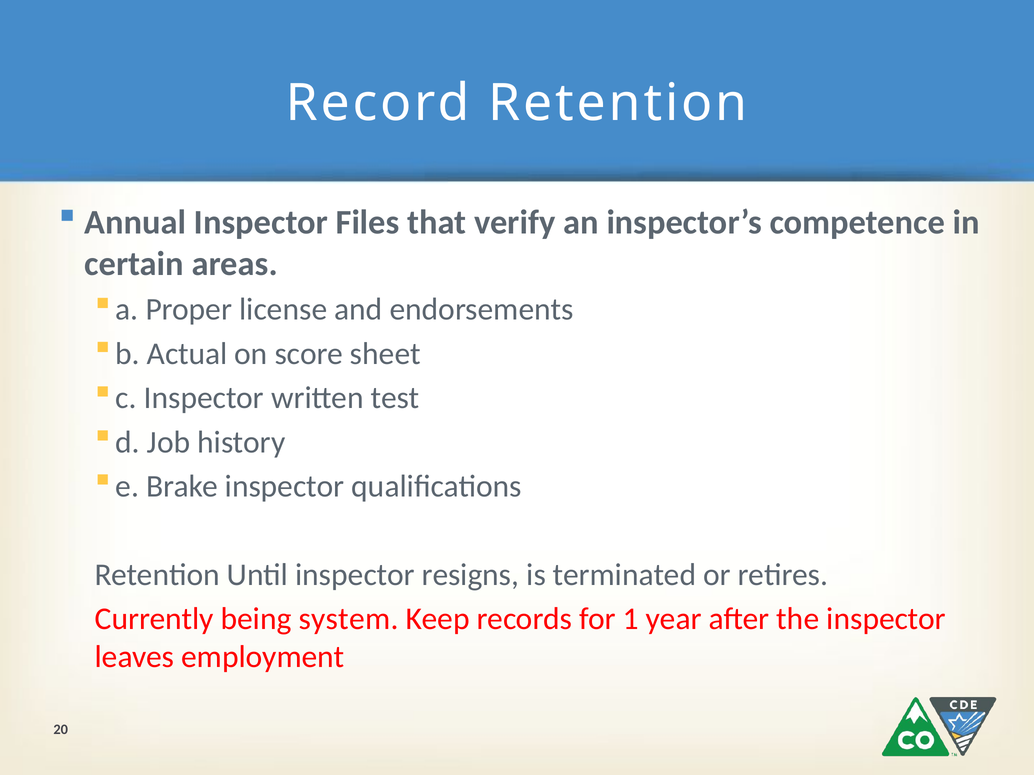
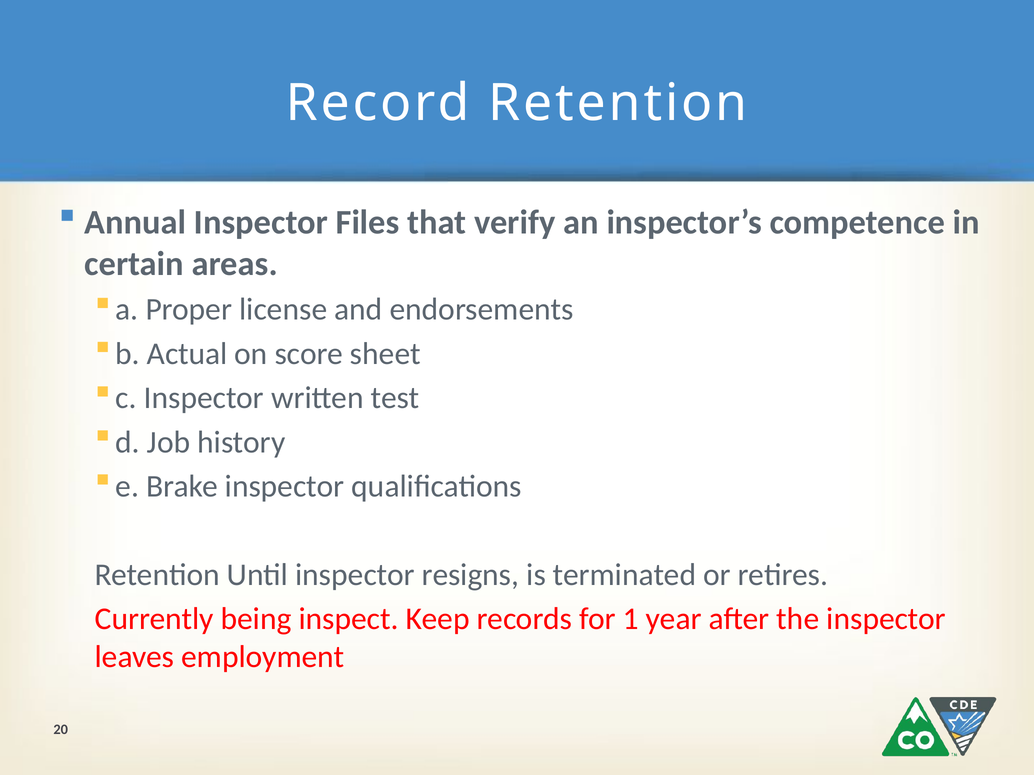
system: system -> inspect (349, 619)
